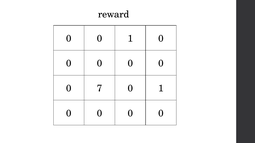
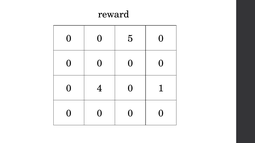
0 0 1: 1 -> 5 (130, 39)
7: 7 -> 4 (100, 89)
